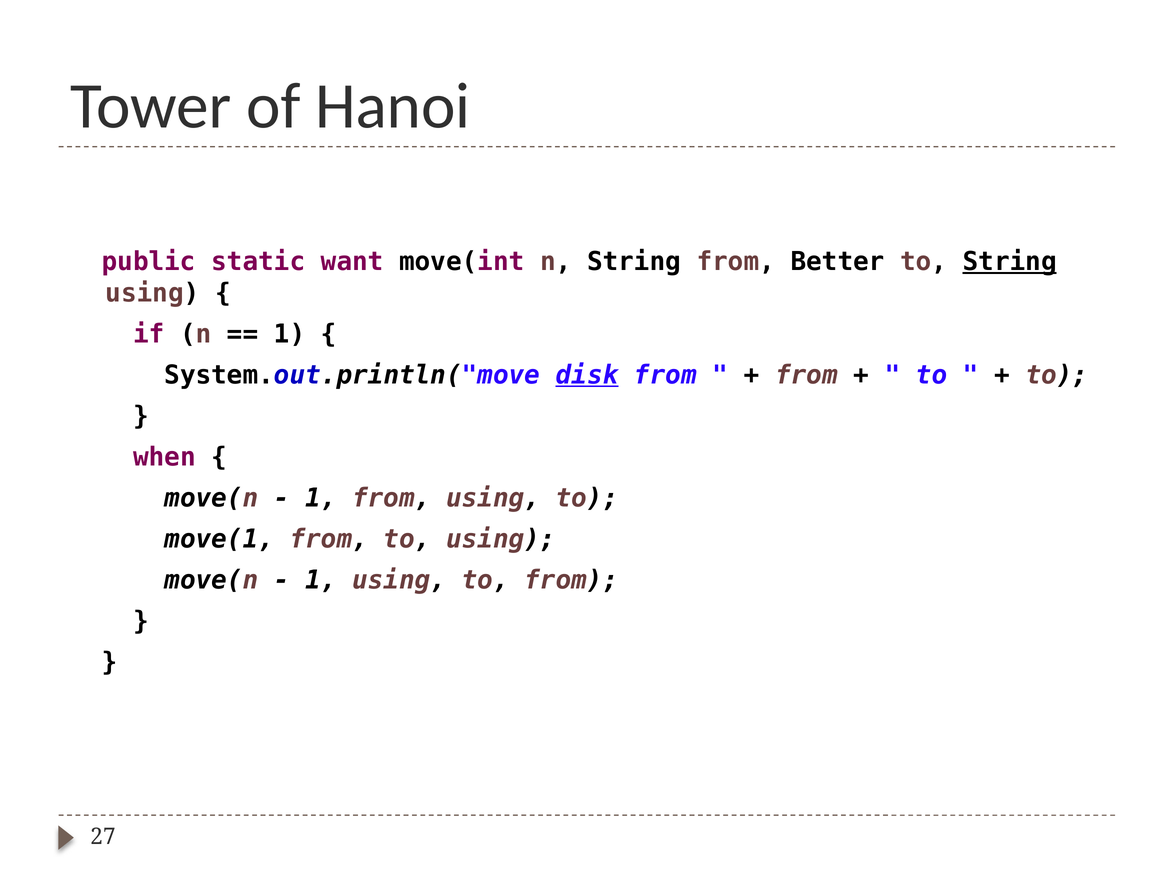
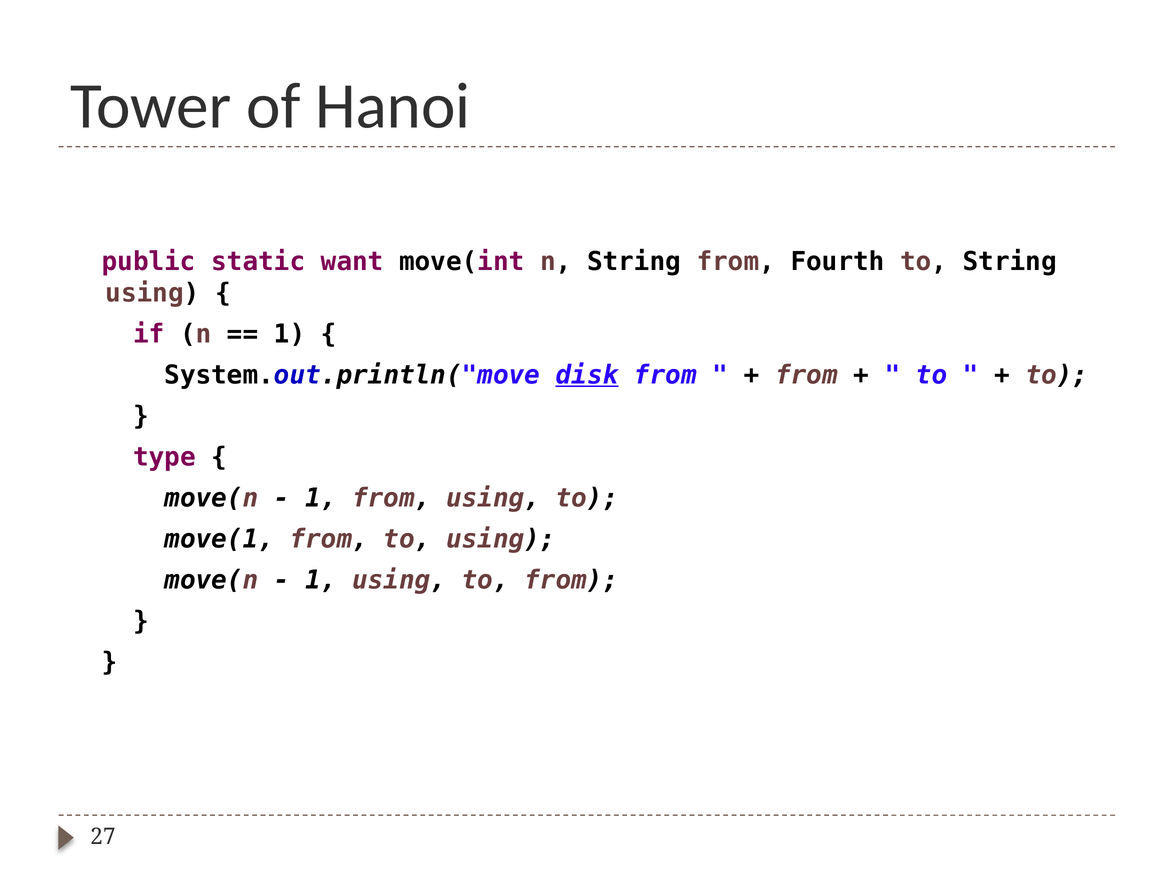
Better: Better -> Fourth (838, 262)
String underline: present -> none (1010, 262)
when: when -> type (164, 457)
